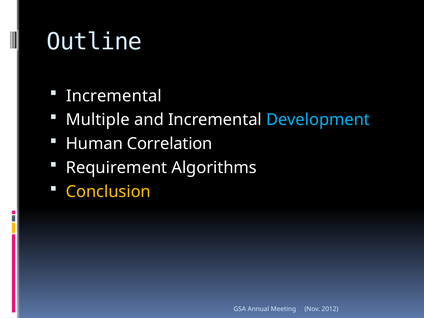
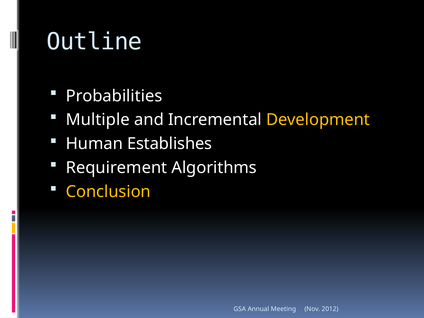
Incremental: Incremental -> Probabilities (114, 96)
Development colour: light blue -> yellow (318, 120)
Correlation: Correlation -> Establishes (170, 144)
